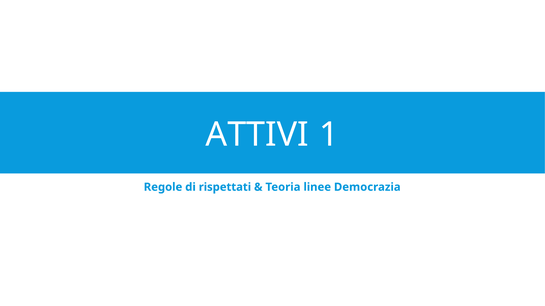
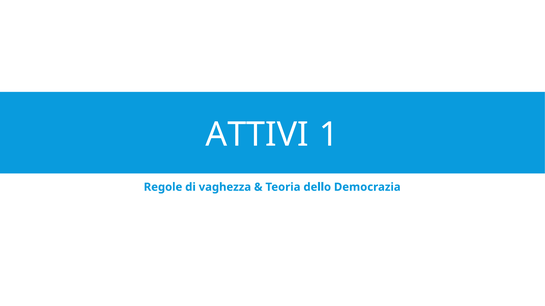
rispettati: rispettati -> vaghezza (225, 187)
linee: linee -> dello (317, 187)
